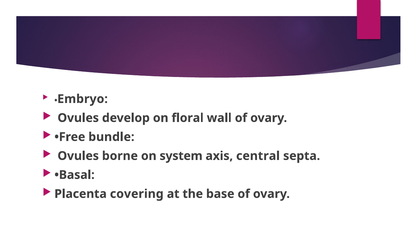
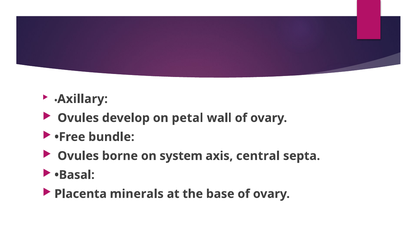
Embryo: Embryo -> Axillary (83, 99)
floral: floral -> petal (188, 118)
covering: covering -> minerals (137, 194)
